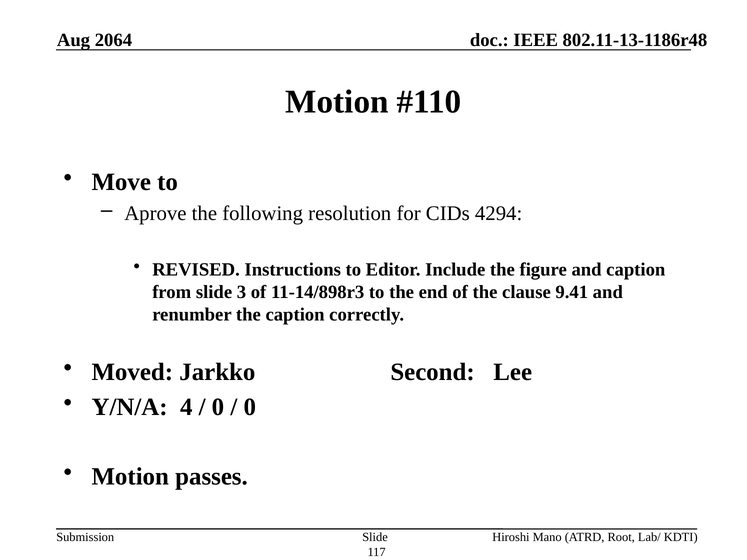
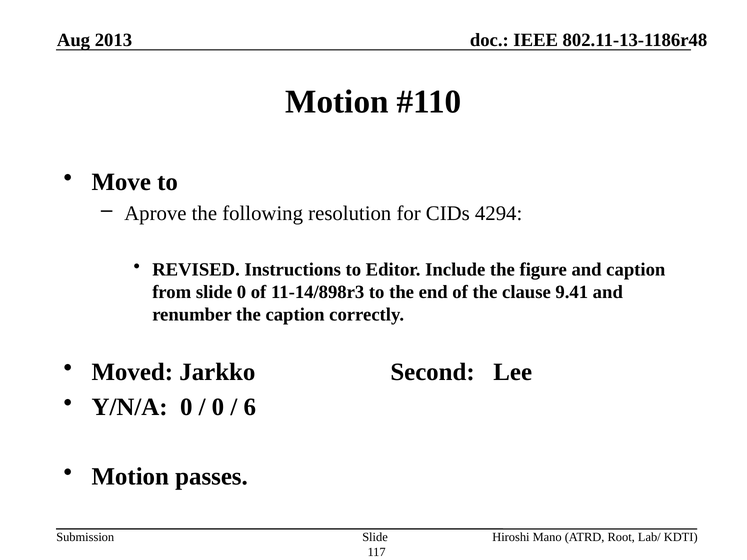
2064: 2064 -> 2013 (113, 40)
slide 3: 3 -> 0 (242, 292)
Y/N/A 4: 4 -> 0 (186, 407)
0: 0 -> 6 (250, 407)
